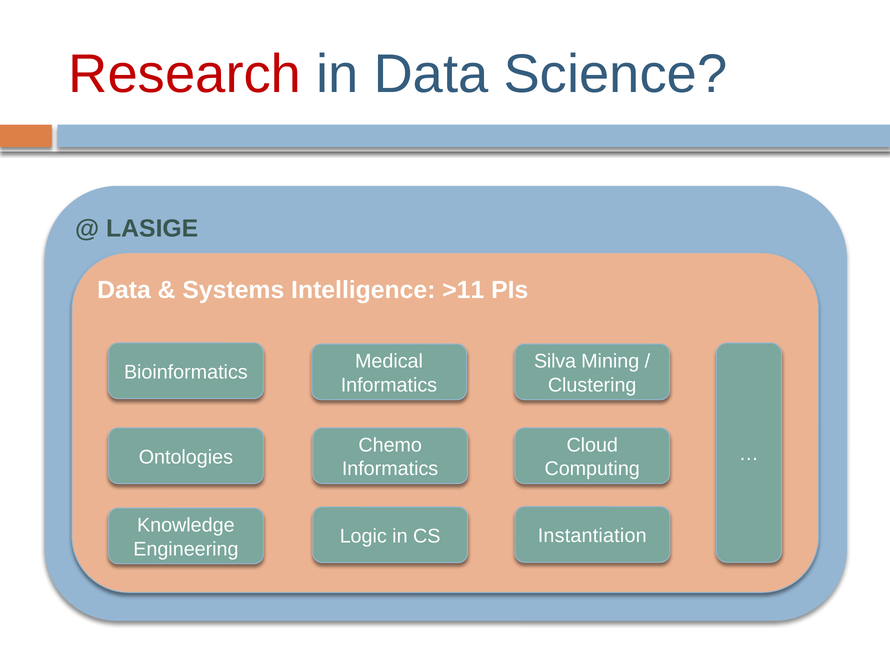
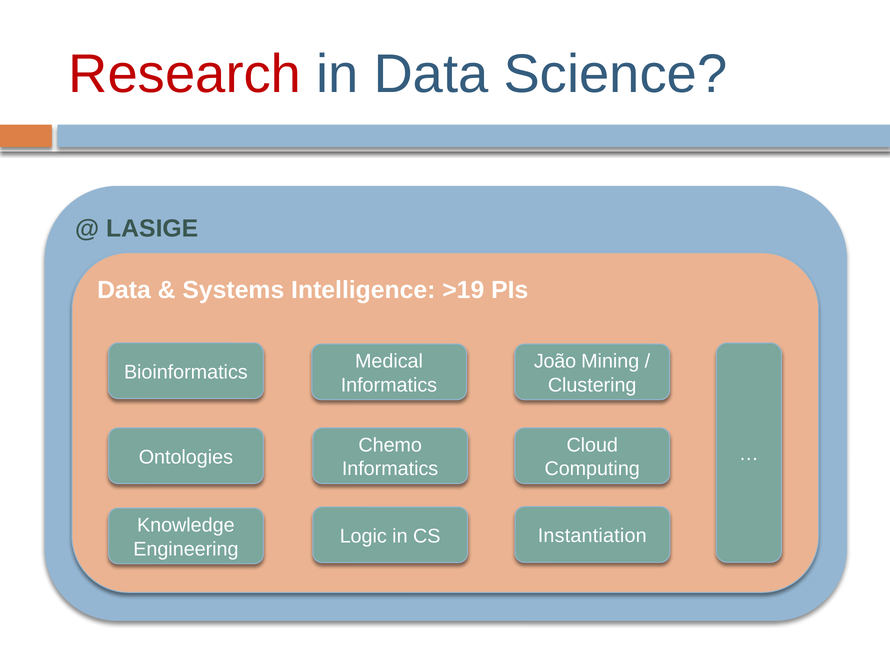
>11: >11 -> >19 (463, 290)
Silva: Silva -> João (555, 361)
